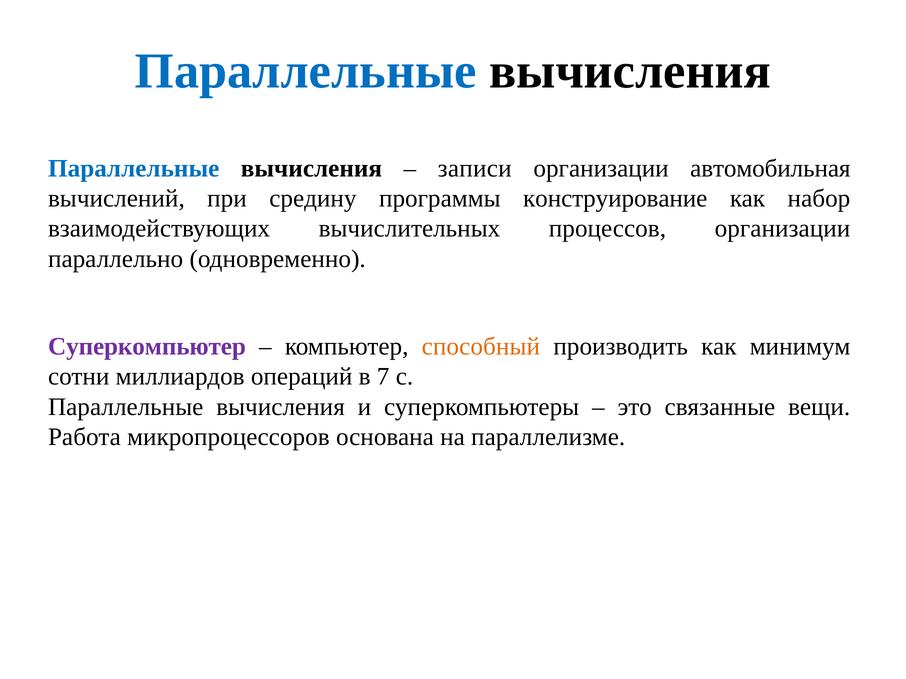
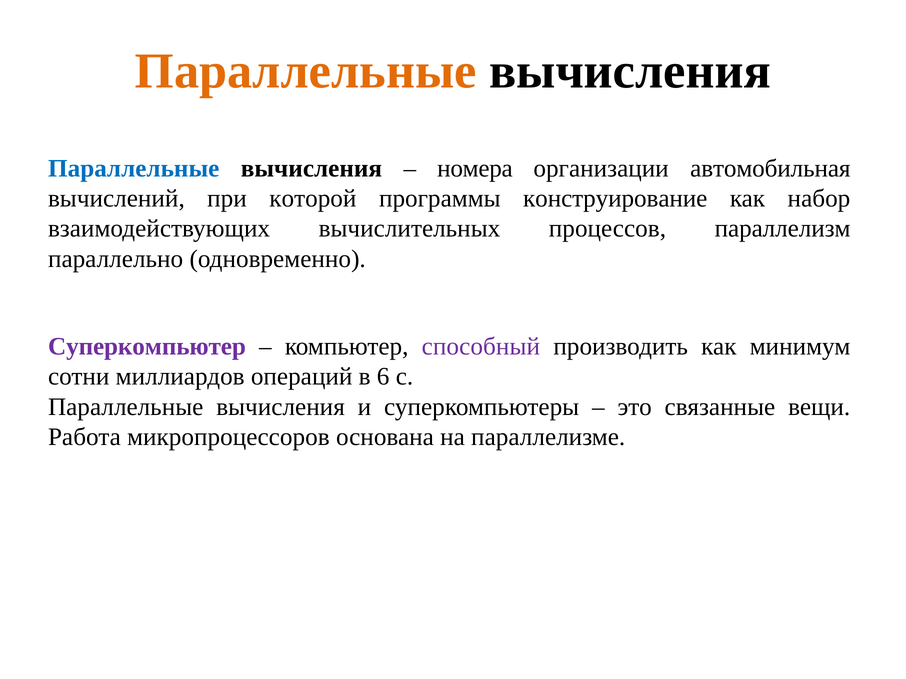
Параллельные colour: blue -> orange (306, 71)
записи: записи -> номера (475, 168)
средину: средину -> которой (313, 199)
процессов организации: организации -> параллелизм (783, 229)
способный colour: orange -> purple (481, 347)
7: 7 -> 6 (383, 377)
